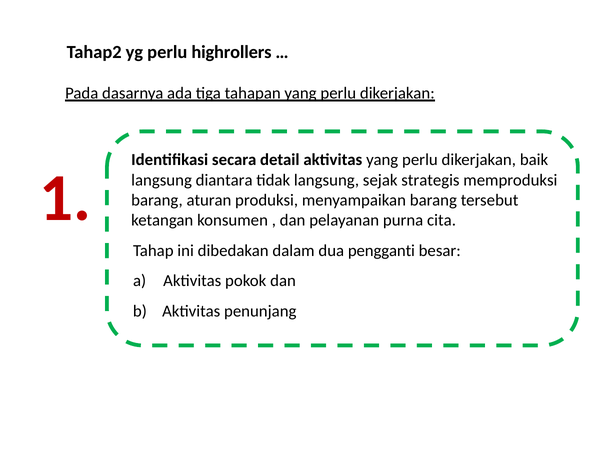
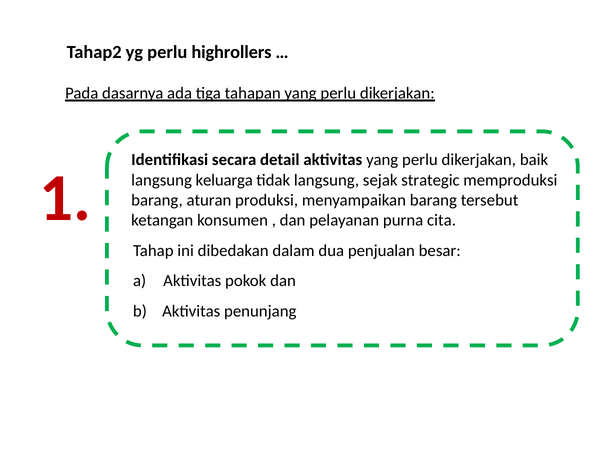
diantara: diantara -> keluarga (224, 180)
strategis: strategis -> strategic (430, 180)
pengganti: pengganti -> penjualan (381, 251)
